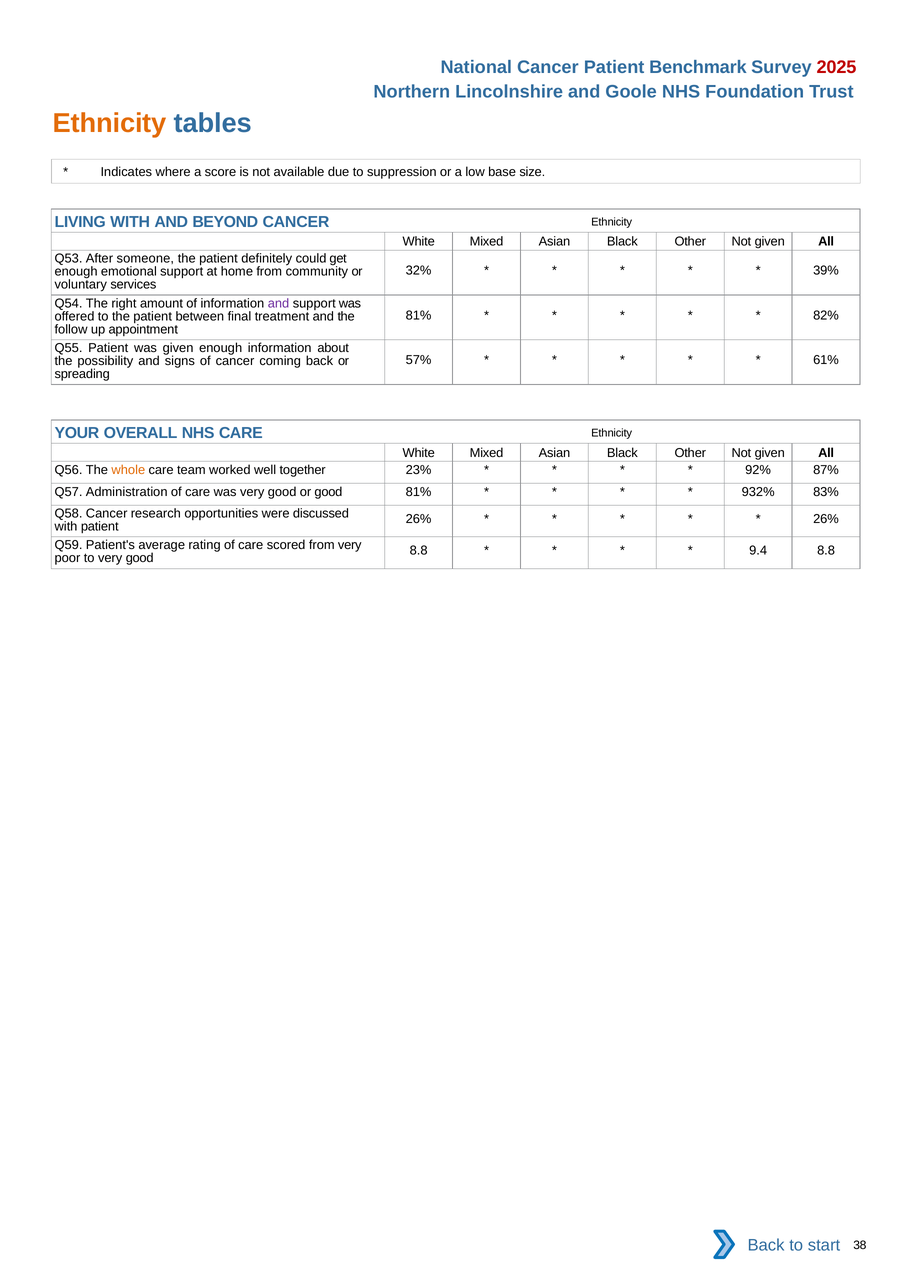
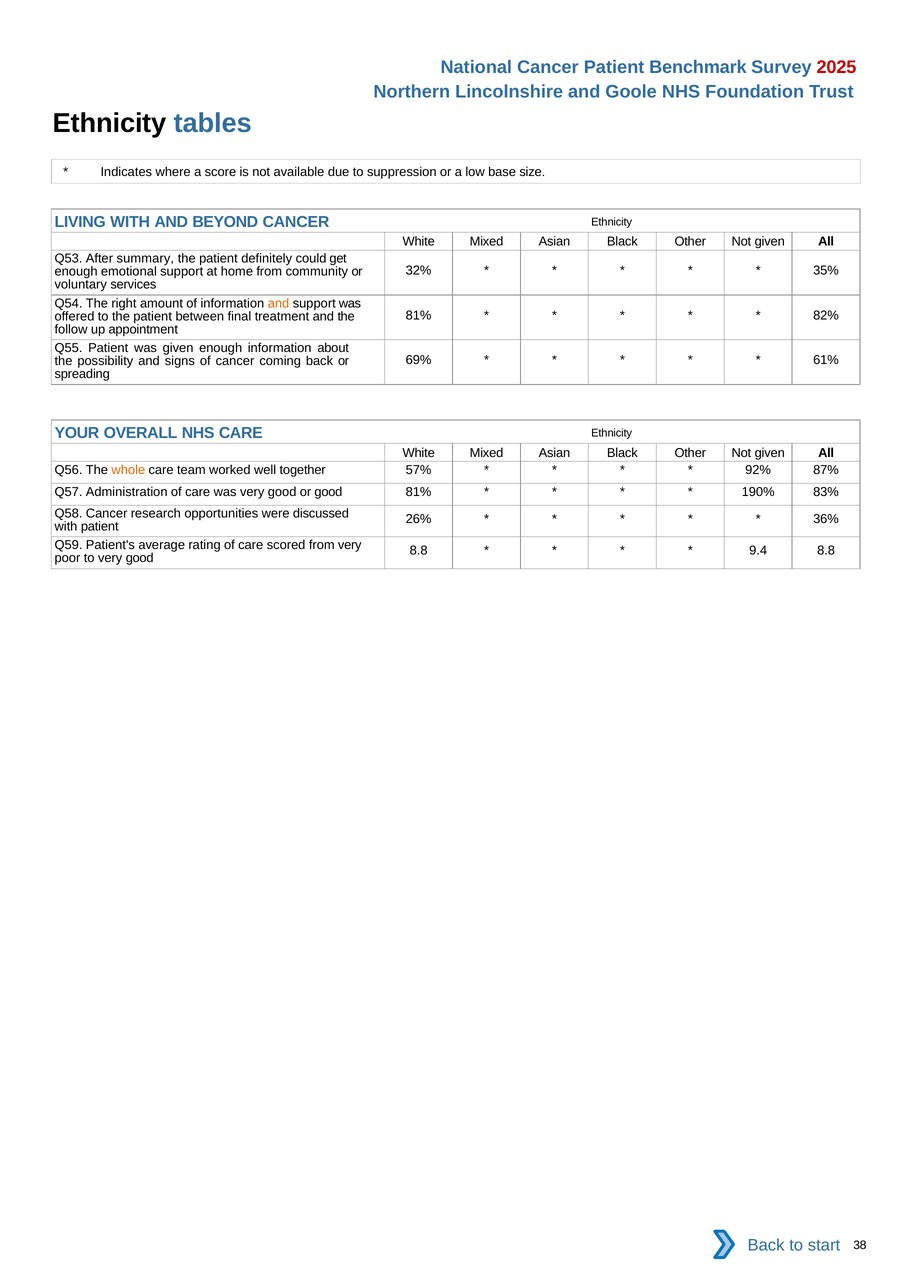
Ethnicity colour: orange -> black (110, 123)
someone: someone -> summary (145, 258)
39%: 39% -> 35% (826, 270)
and colour: purple -> orange (279, 303)
57%: 57% -> 69% (419, 360)
23%: 23% -> 57% (419, 470)
932%: 932% -> 190% (758, 492)
26%: 26% -> 36% (826, 519)
